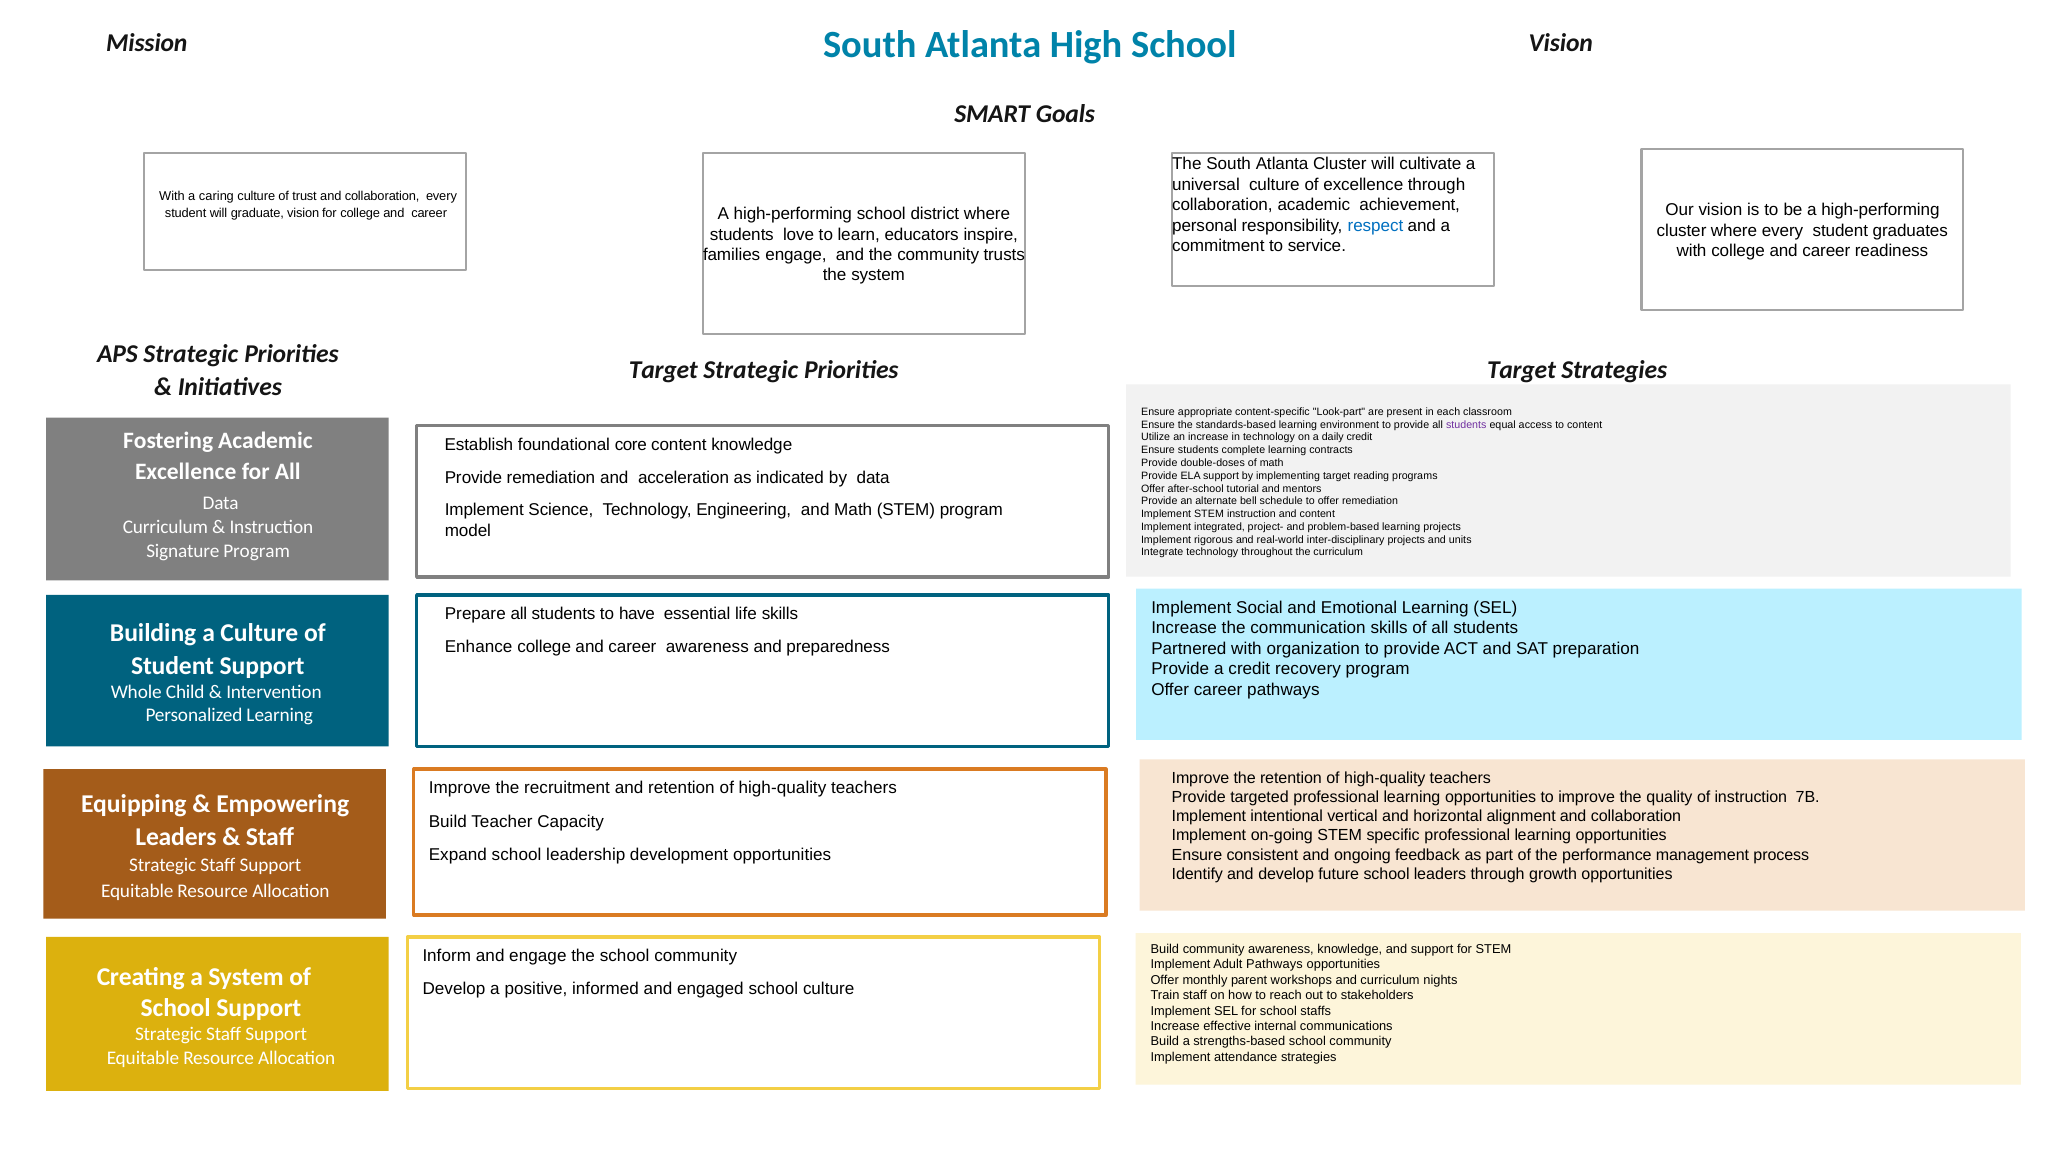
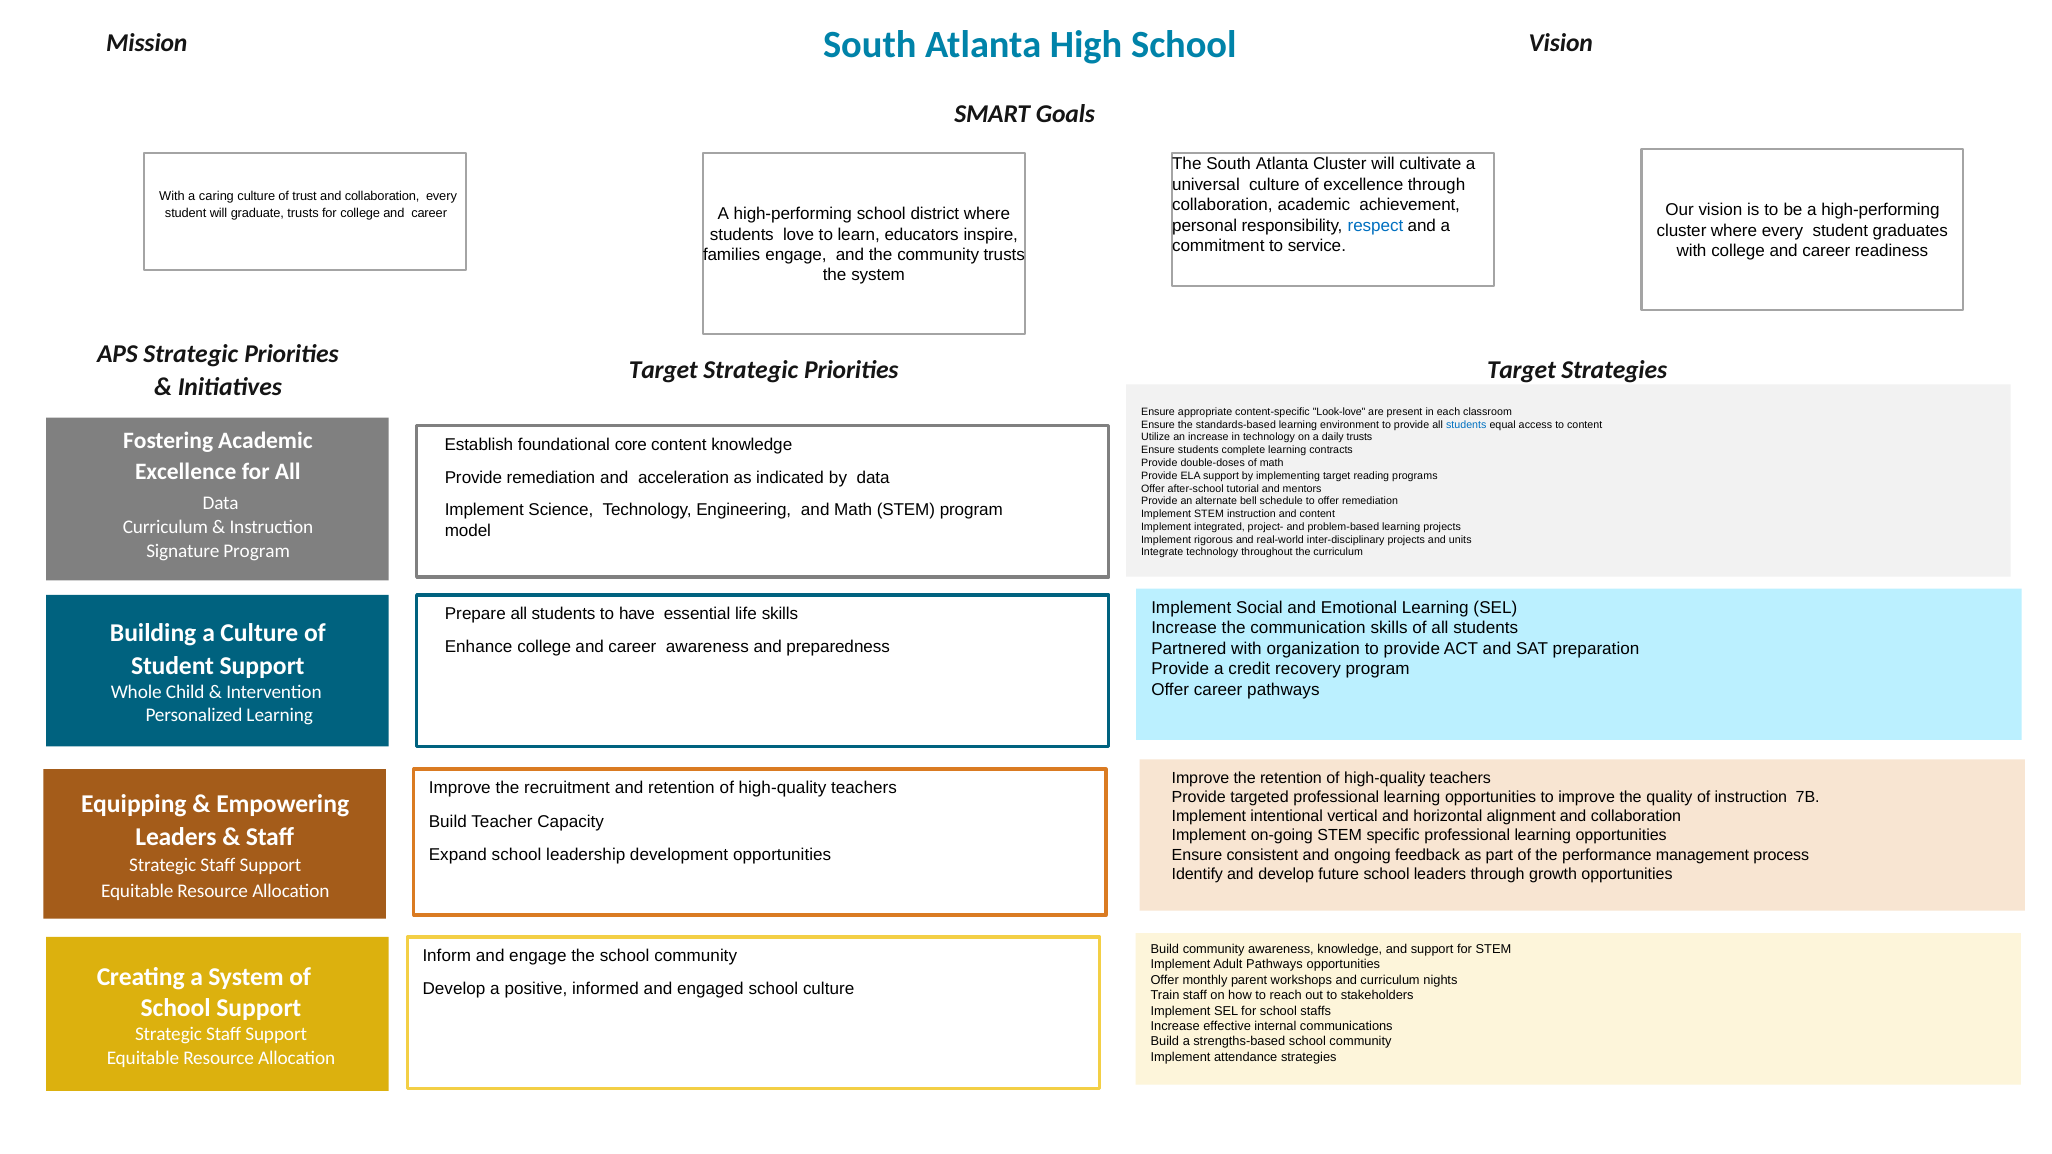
graduate vision: vision -> trusts (303, 213)
Look-part: Look-part -> Look-love (1339, 412)
students colour: purple -> blue (1466, 425)
daily credit: credit -> trusts (1359, 438)
